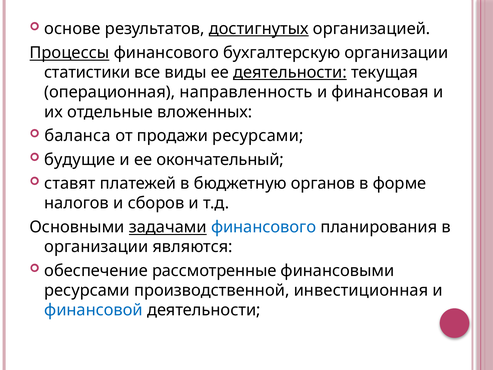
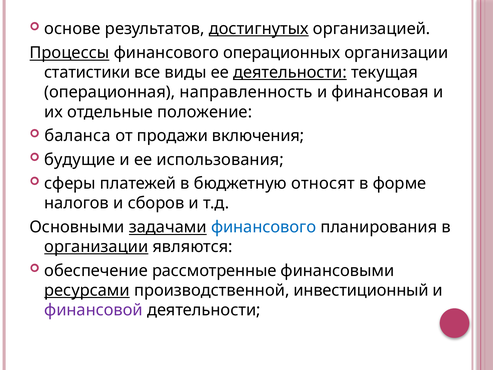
бухгалтерскую: бухгалтерскую -> операционных (282, 53)
вложенных: вложенных -> положение (205, 112)
продажи ресурсами: ресурсами -> включения (258, 136)
окончательный: окончательный -> использования (220, 160)
ставят: ставят -> сферы (70, 183)
органов: органов -> относят (323, 183)
организации underline: none -> present (96, 247)
ресурсами underline: none -> present (87, 290)
инвестиционная: инвестиционная -> инвестиционный (361, 290)
финансовой colour: blue -> purple (94, 310)
